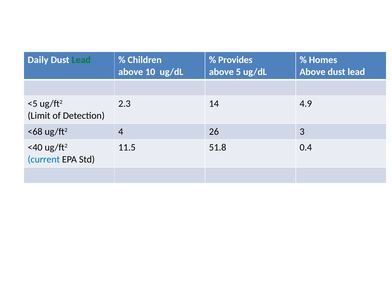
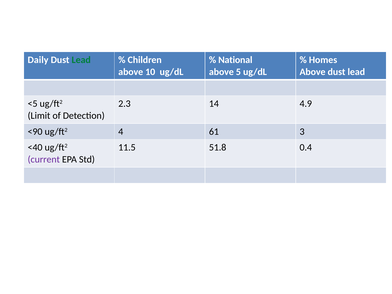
Provides: Provides -> National (235, 60)
<68: <68 -> <90 (35, 132)
26: 26 -> 61 (214, 132)
current colour: blue -> purple (44, 159)
